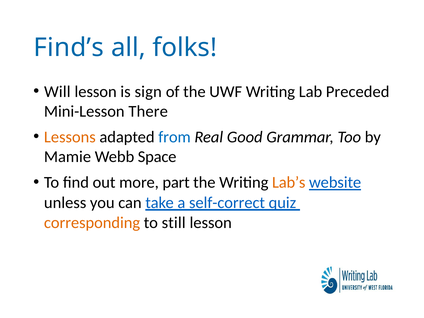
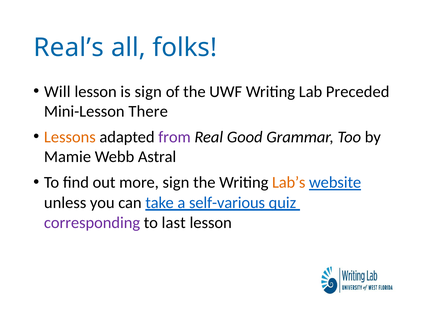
Find’s: Find’s -> Real’s (69, 47)
from colour: blue -> purple (174, 137)
Space: Space -> Astral (157, 157)
more part: part -> sign (176, 183)
self-correct: self-correct -> self-various (227, 203)
corresponding colour: orange -> purple (92, 223)
still: still -> last (174, 223)
